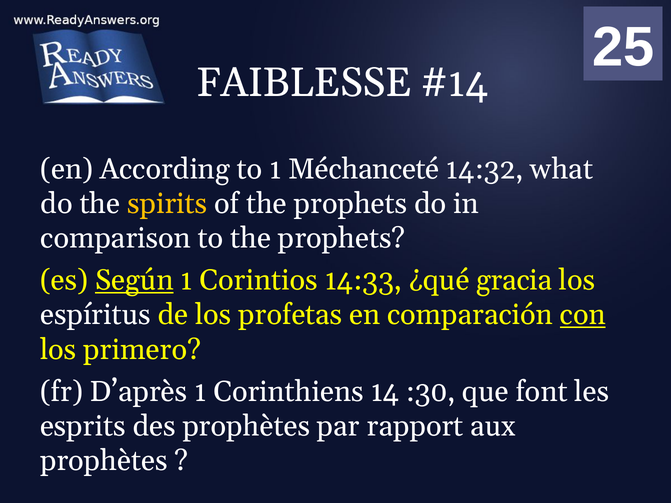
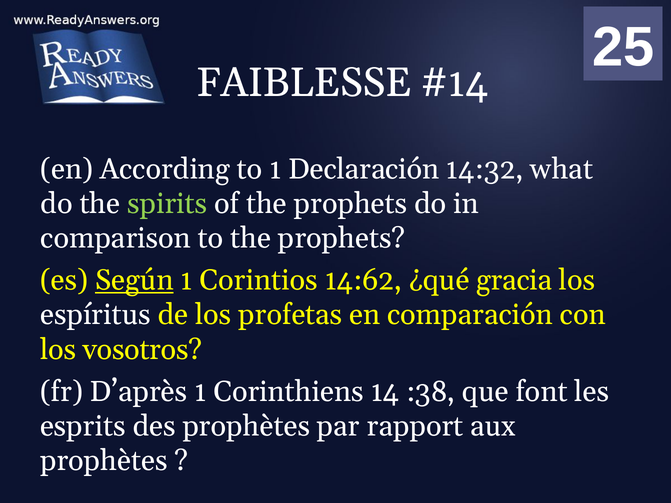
Méchanceté: Méchanceté -> Declaración (364, 169)
spirits colour: yellow -> light green (167, 204)
14:33: 14:33 -> 14:62 (363, 280)
con underline: present -> none (583, 315)
primero: primero -> vosotros (142, 350)
:30: :30 -> :38 (431, 392)
